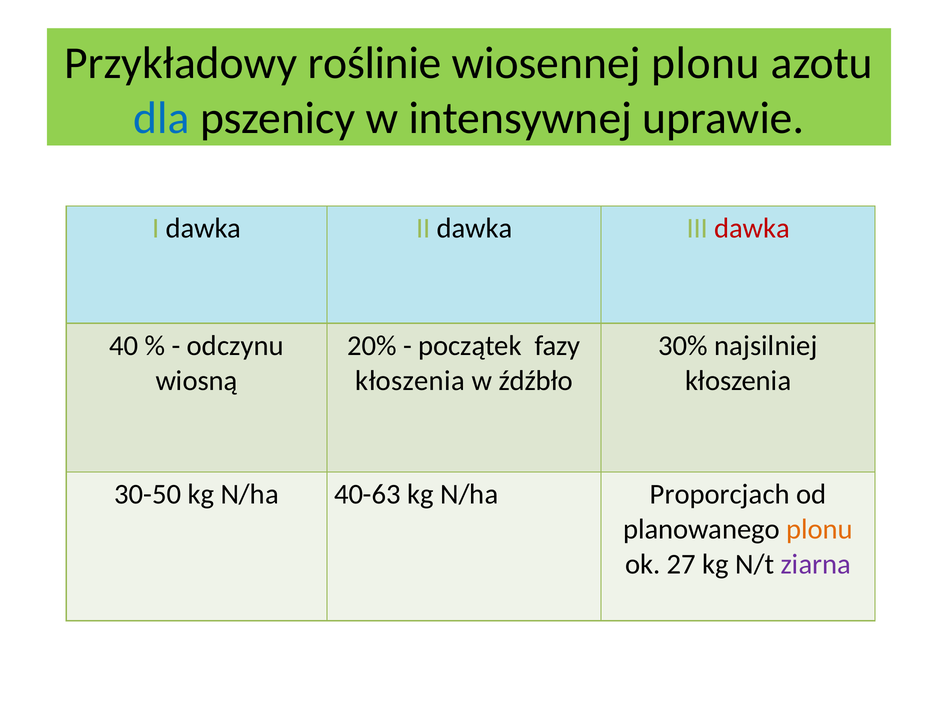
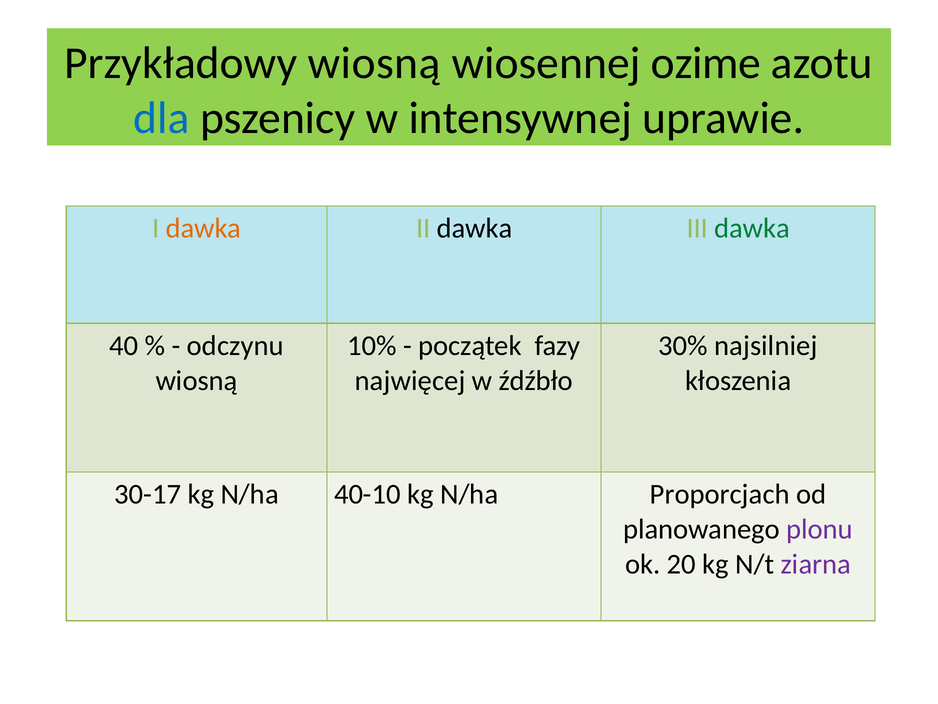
Przykładowy roślinie: roślinie -> wiosną (374, 63)
wiosennej plonu: plonu -> ozime (706, 63)
dawka colour: black -> orange (203, 228)
dawka colour: red -> green (752, 228)
20%: 20% -> 10% (372, 346)
kłoszenia: kłoszenia -> najwięcej (410, 380)
30-50: 30-50 -> 30-17 (148, 494)
40-63: 40-63 -> 40-10 (367, 494)
plonu colour: orange -> purple (820, 529)
27: 27 -> 20 (681, 564)
